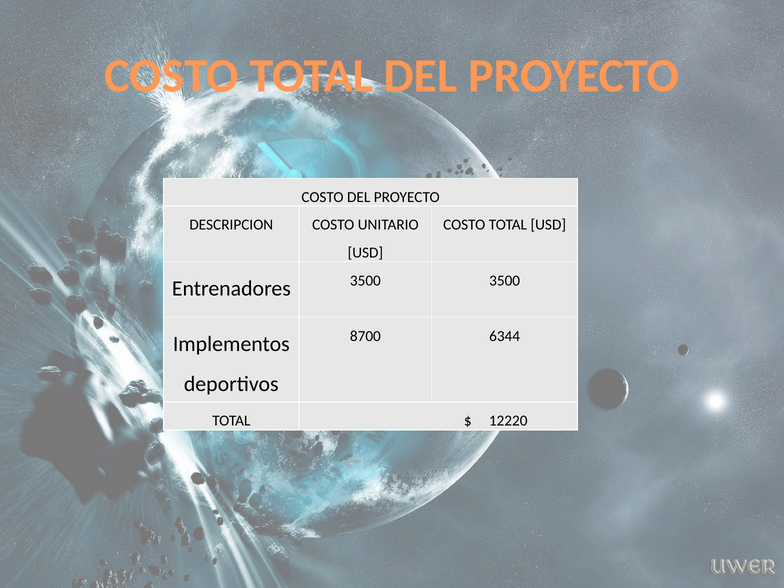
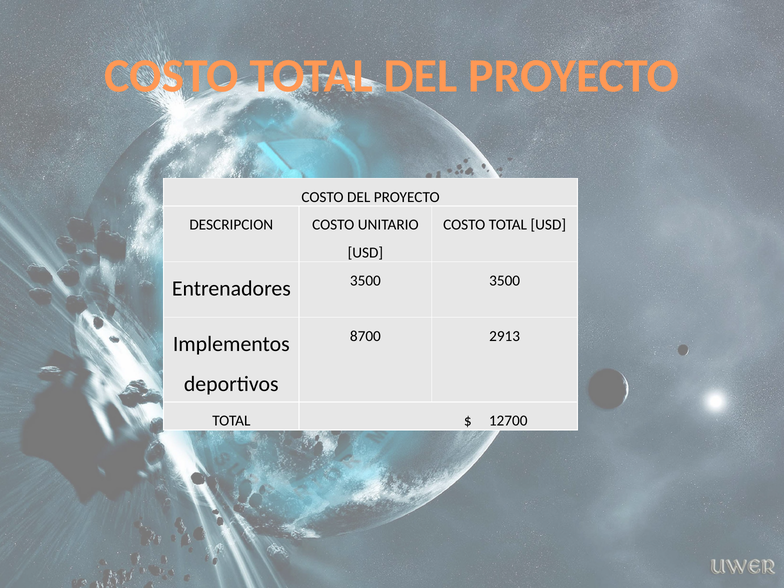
6344: 6344 -> 2913 (505, 336)
12220: 12220 -> 12700 (508, 421)
